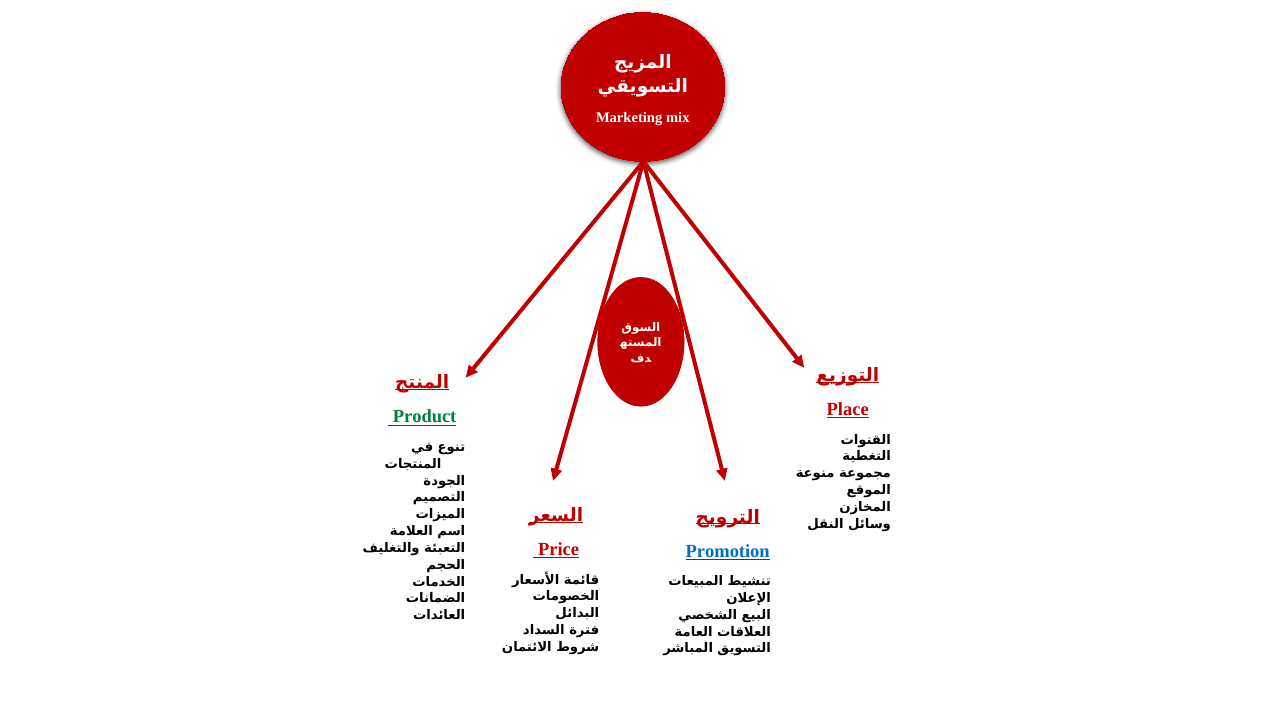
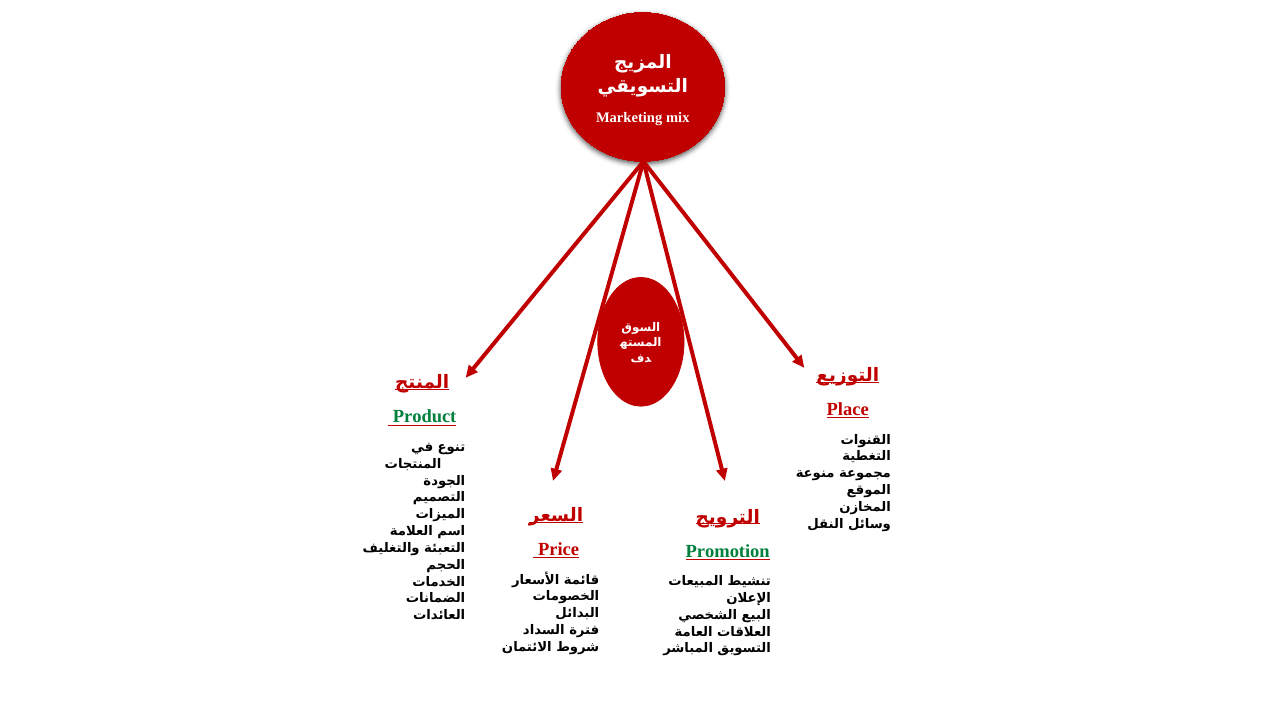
Promotion colour: blue -> green (728, 551)
